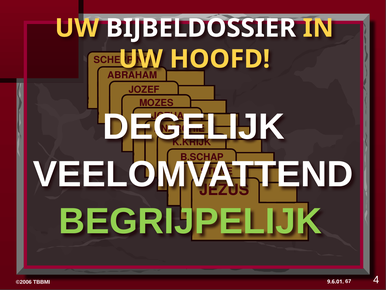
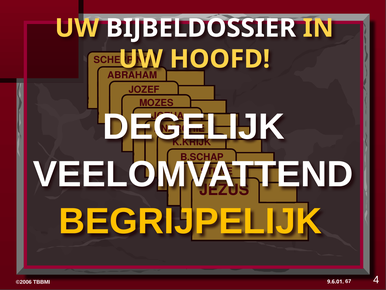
BEGRIJPELIJK colour: light green -> yellow (190, 221)
